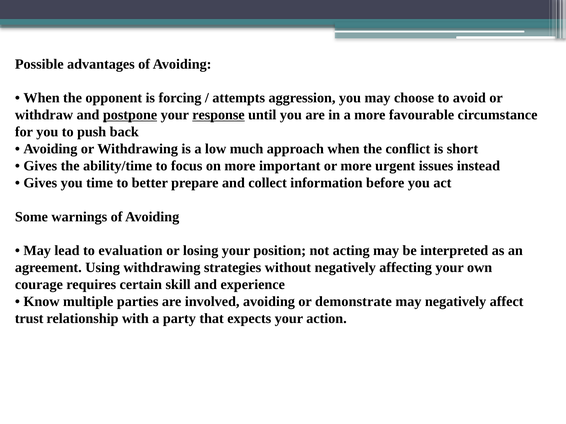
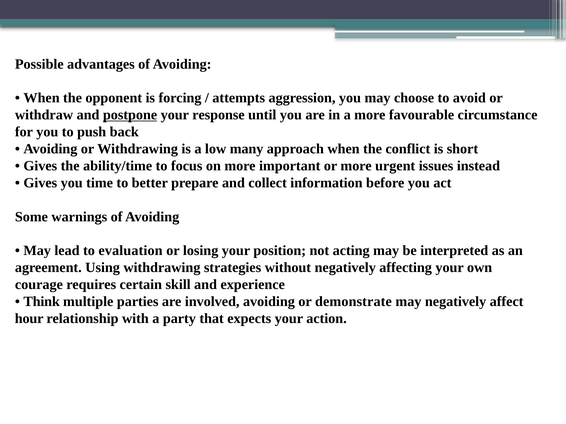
response underline: present -> none (218, 115)
much: much -> many (247, 149)
Know: Know -> Think (42, 302)
trust: trust -> hour (29, 319)
